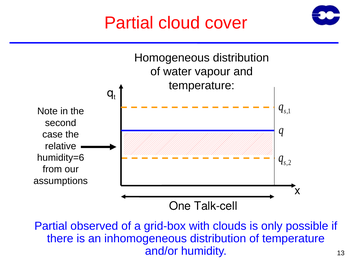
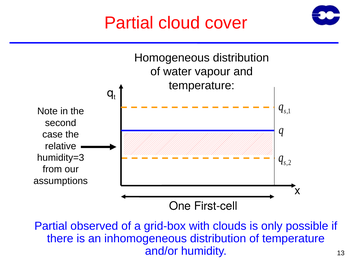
humidity=6: humidity=6 -> humidity=3 (61, 158)
Talk-cell: Talk-cell -> First-cell (216, 206)
